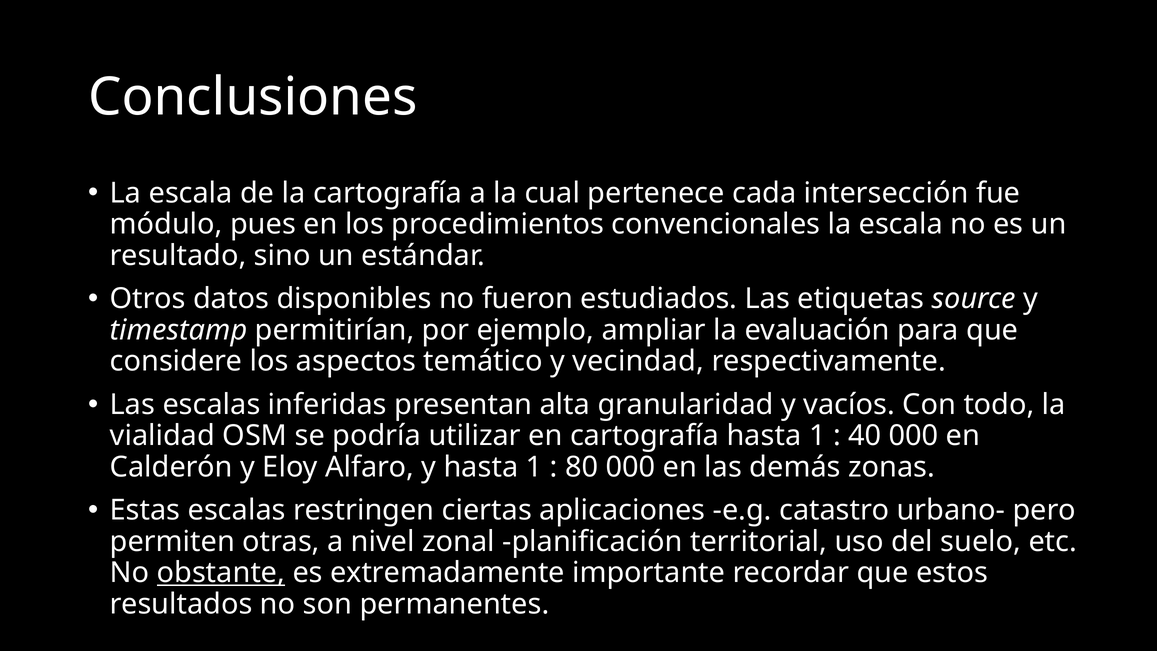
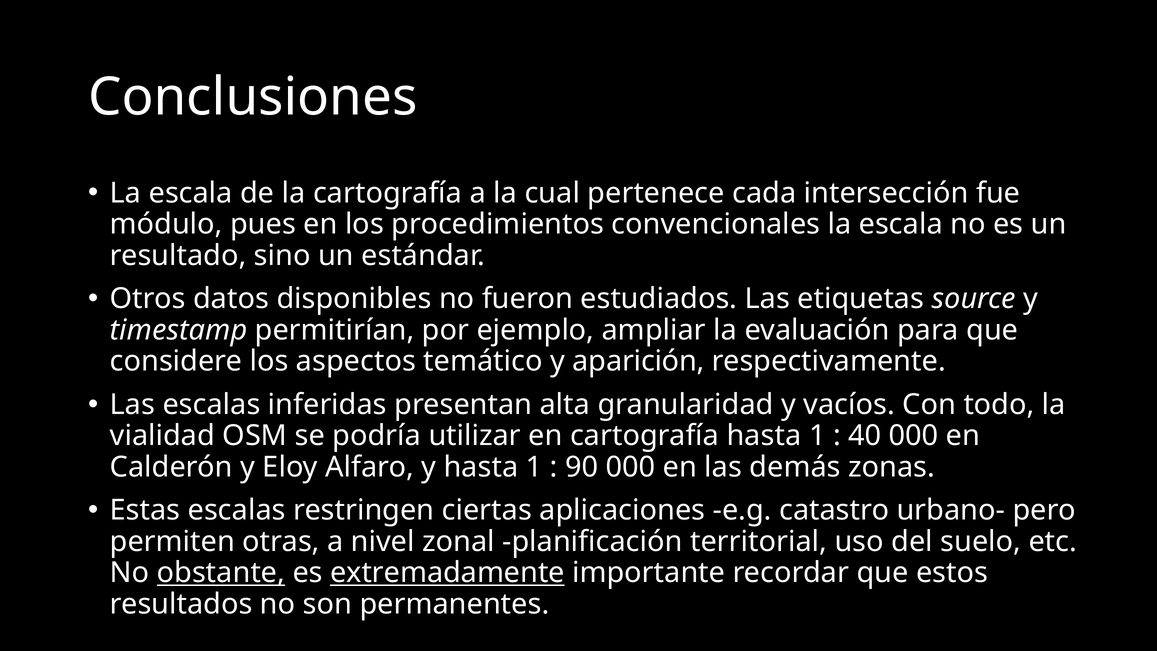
vecindad: vecindad -> aparición (639, 361)
80: 80 -> 90 (582, 467)
extremadamente underline: none -> present (447, 573)
